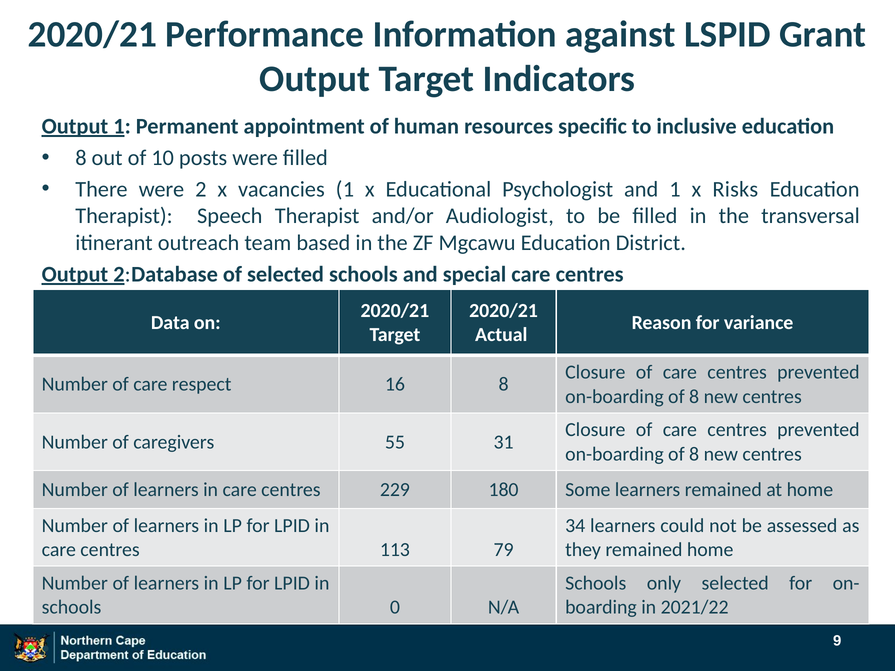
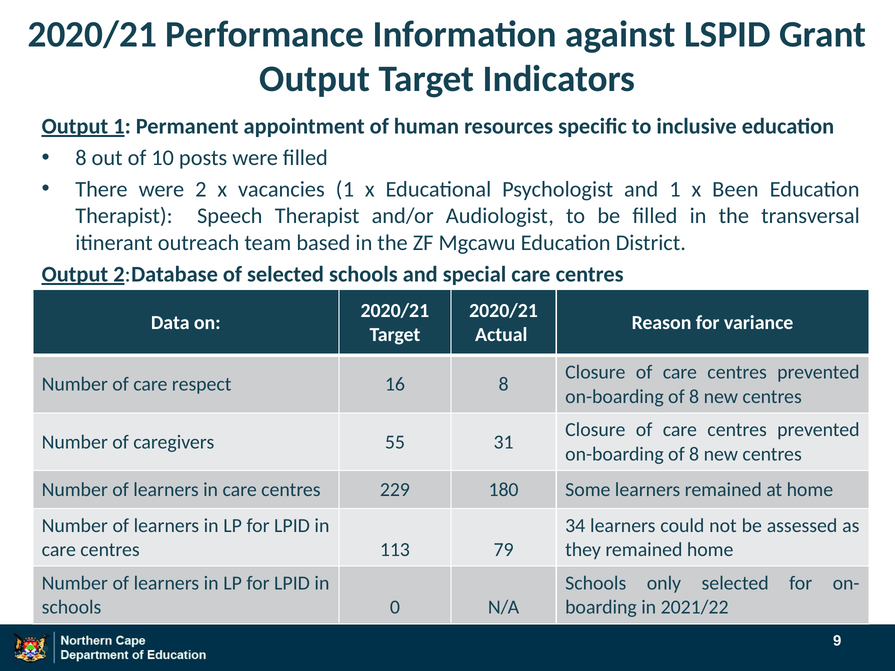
Risks: Risks -> Been (735, 189)
